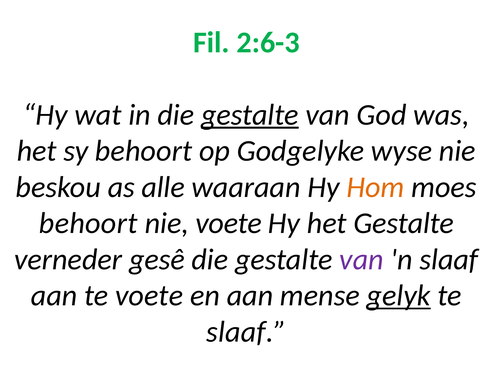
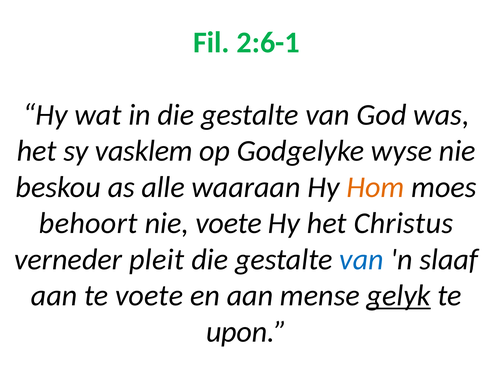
2:6-3: 2:6-3 -> 2:6-1 (268, 42)
gestalte underline: present -> none (250, 115)
sy behoort: behoort -> vasklem (144, 151)
het Gestalte: Gestalte -> Christus (403, 223)
gesê: gesê -> pleit (157, 259)
van colour: purple -> blue (361, 259)
slaaf: slaaf -> upon (247, 332)
